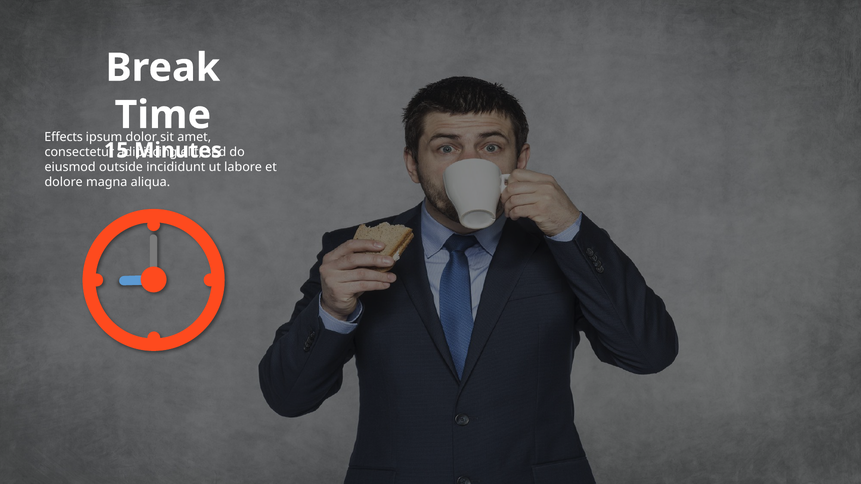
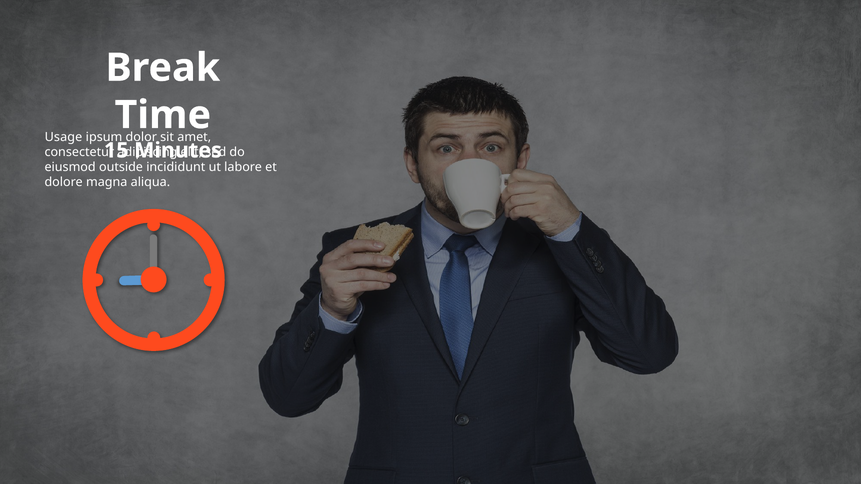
Effects: Effects -> Usage (63, 137)
